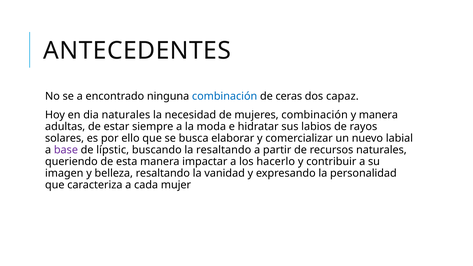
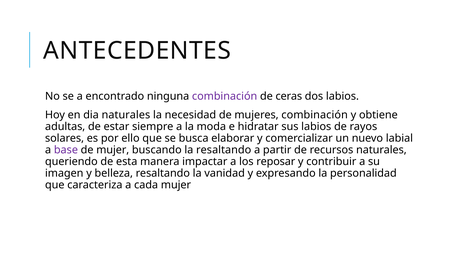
combinación colour: blue -> purple (225, 96)
dos capaz: capaz -> labios (342, 96)
y manera: manera -> obtiene (378, 115)
de lípstic: lípstic -> mujer (113, 150)
hacerlo: hacerlo -> reposar (276, 162)
